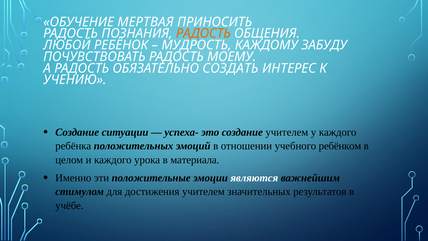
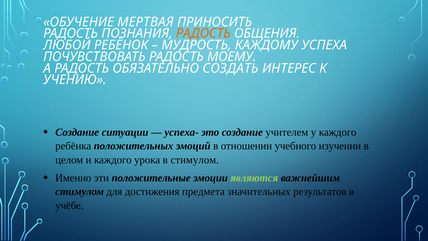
ЗАБУДУ: ЗАБУДУ -> УСПЕХА (324, 45)
ребёнком: ребёнком -> изучении (340, 146)
в материала: материала -> стимулом (195, 160)
являются colour: white -> light green (254, 178)
достижения учителем: учителем -> предмета (203, 192)
